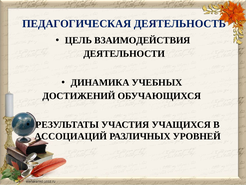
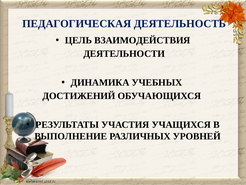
АССОЦИАЦИЙ: АССОЦИАЦИЙ -> ВЫПОЛНЕНИЕ (71, 136)
